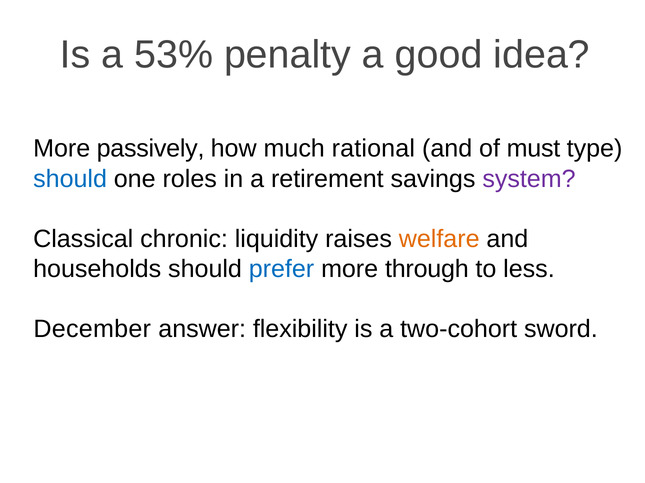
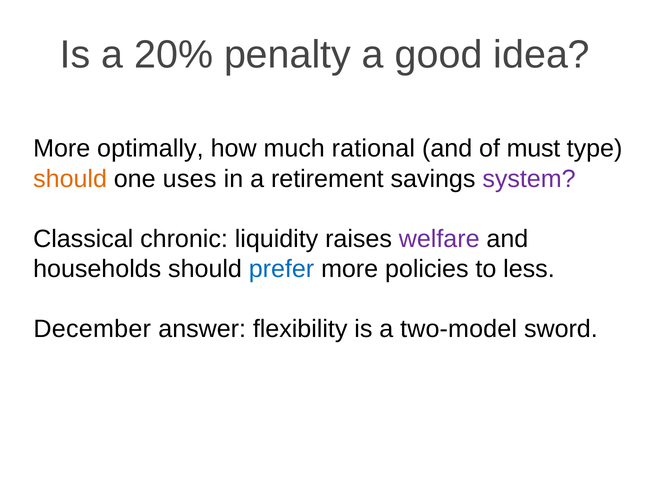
53%: 53% -> 20% (174, 55)
passively: passively -> optimally (150, 149)
should colour: blue -> orange (70, 179)
roles: roles -> uses (190, 179)
welfare colour: orange -> purple (439, 239)
through: through -> policies (427, 269)
two-cohort: two-cohort -> two-model (459, 330)
